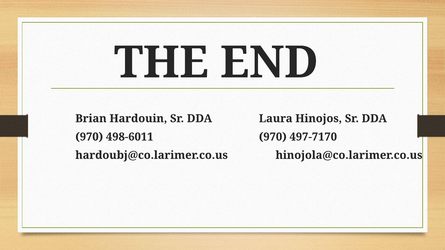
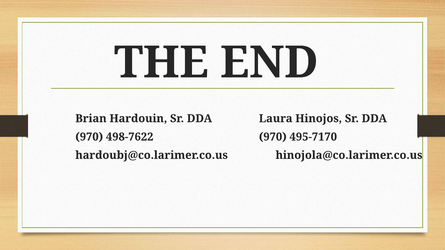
498-6011: 498-6011 -> 498-7622 (130, 137)
497-7170: 497-7170 -> 495-7170 (313, 137)
